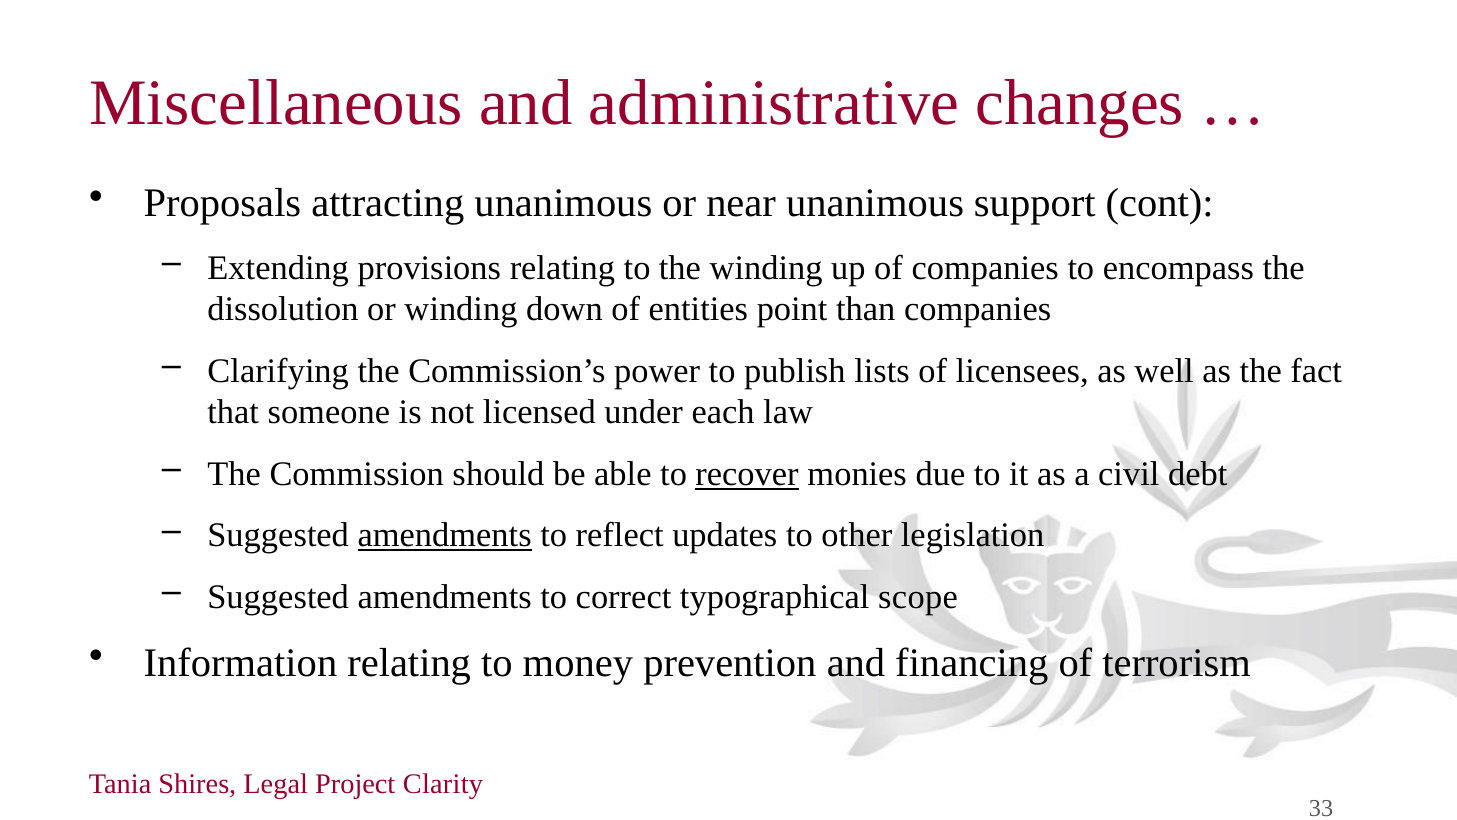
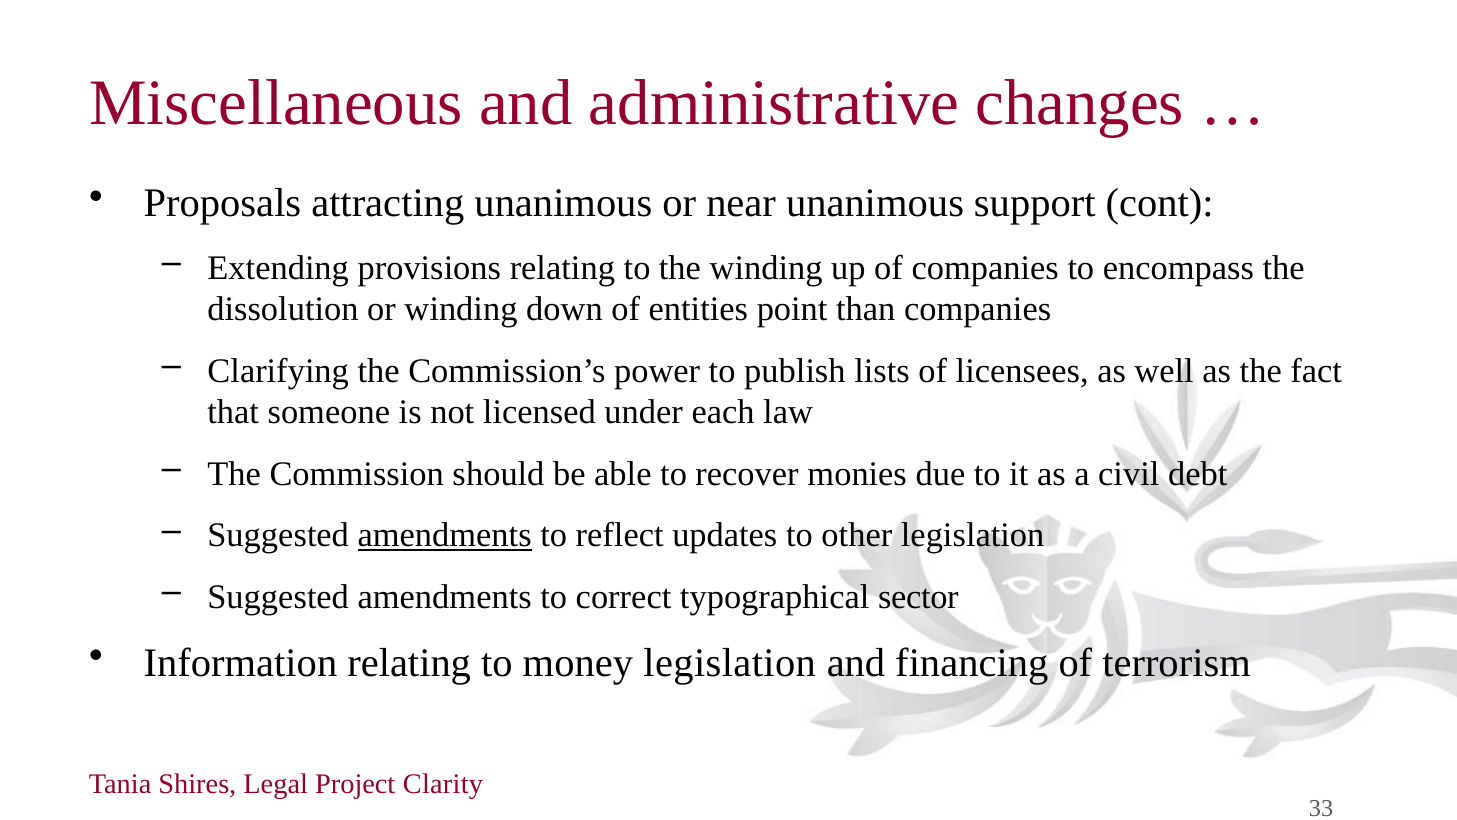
recover underline: present -> none (747, 474)
scope: scope -> sector (918, 597)
money prevention: prevention -> legislation (730, 662)
